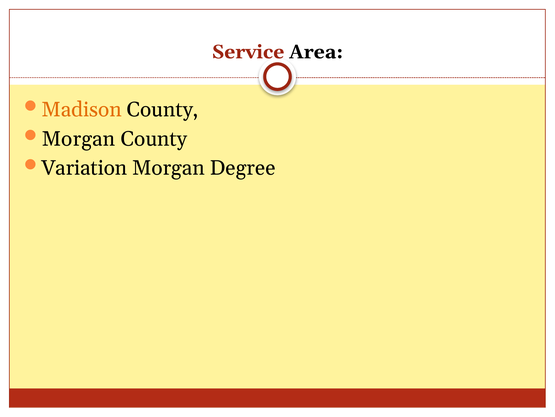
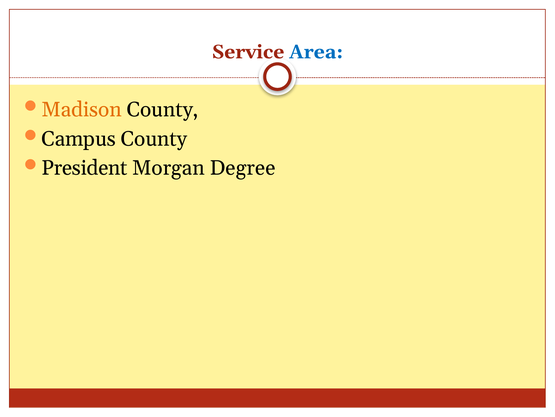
Area colour: black -> blue (316, 52)
Morgan: Morgan -> Campus (79, 139)
Variation: Variation -> President (84, 168)
